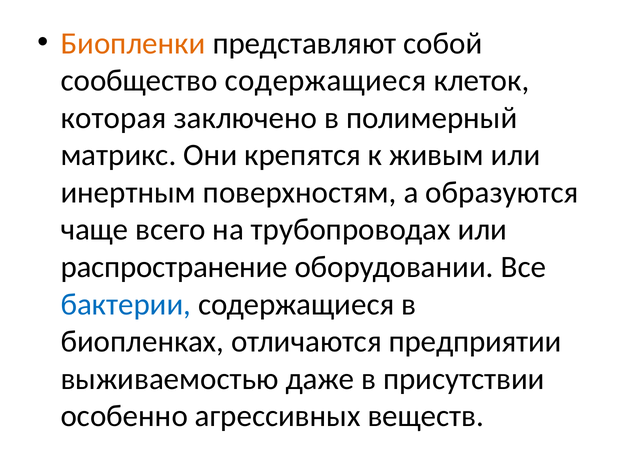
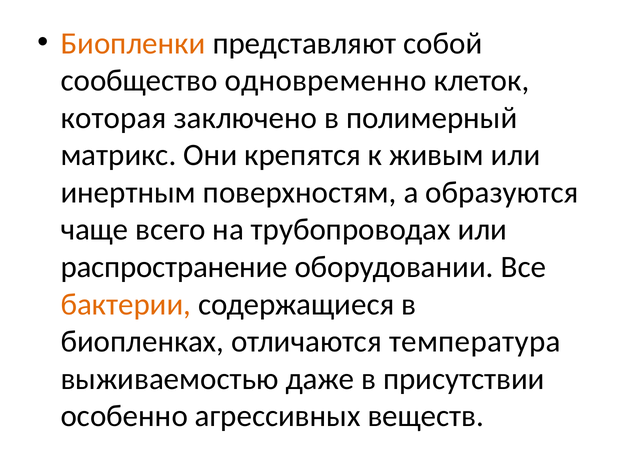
сообщество содержащиеся: содержащиеся -> одновременно (326, 81)
бактерии colour: blue -> orange (126, 304)
предприятии: предприятии -> температура (475, 341)
